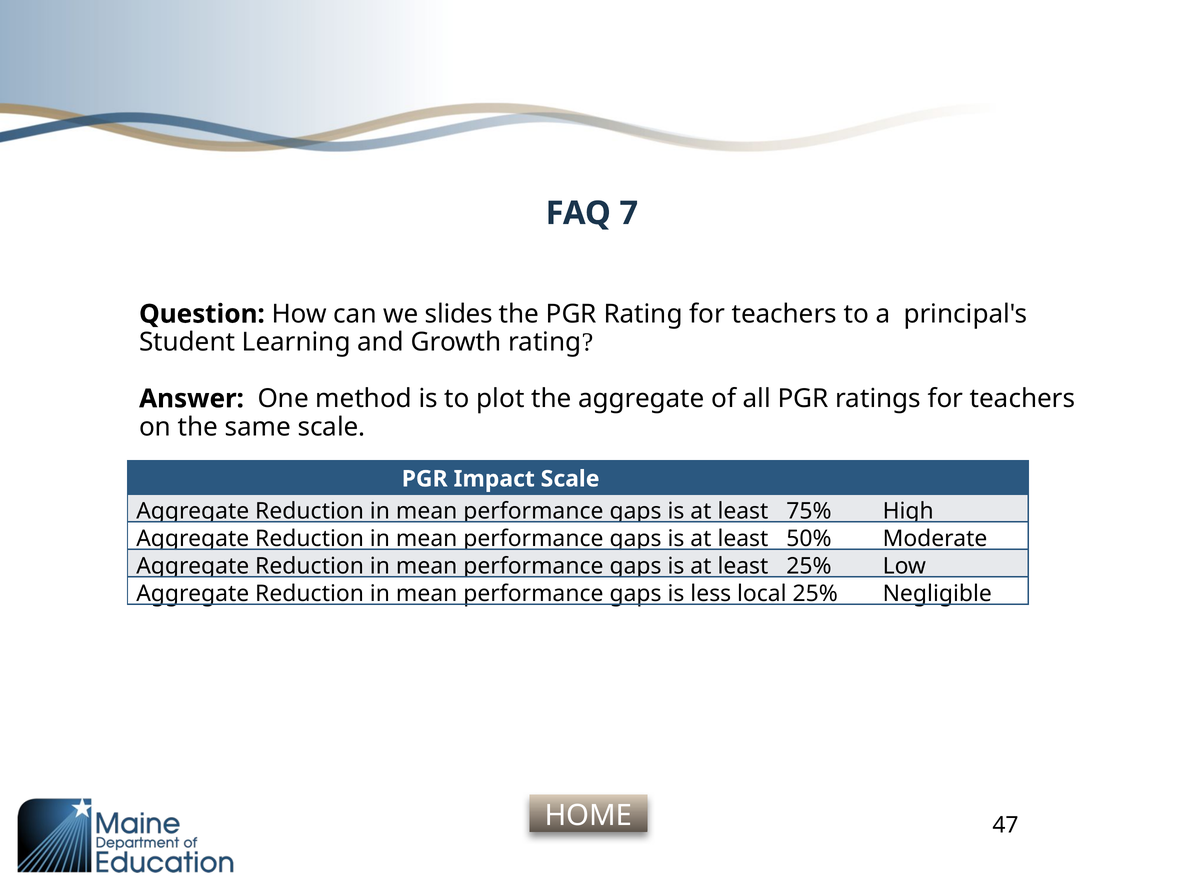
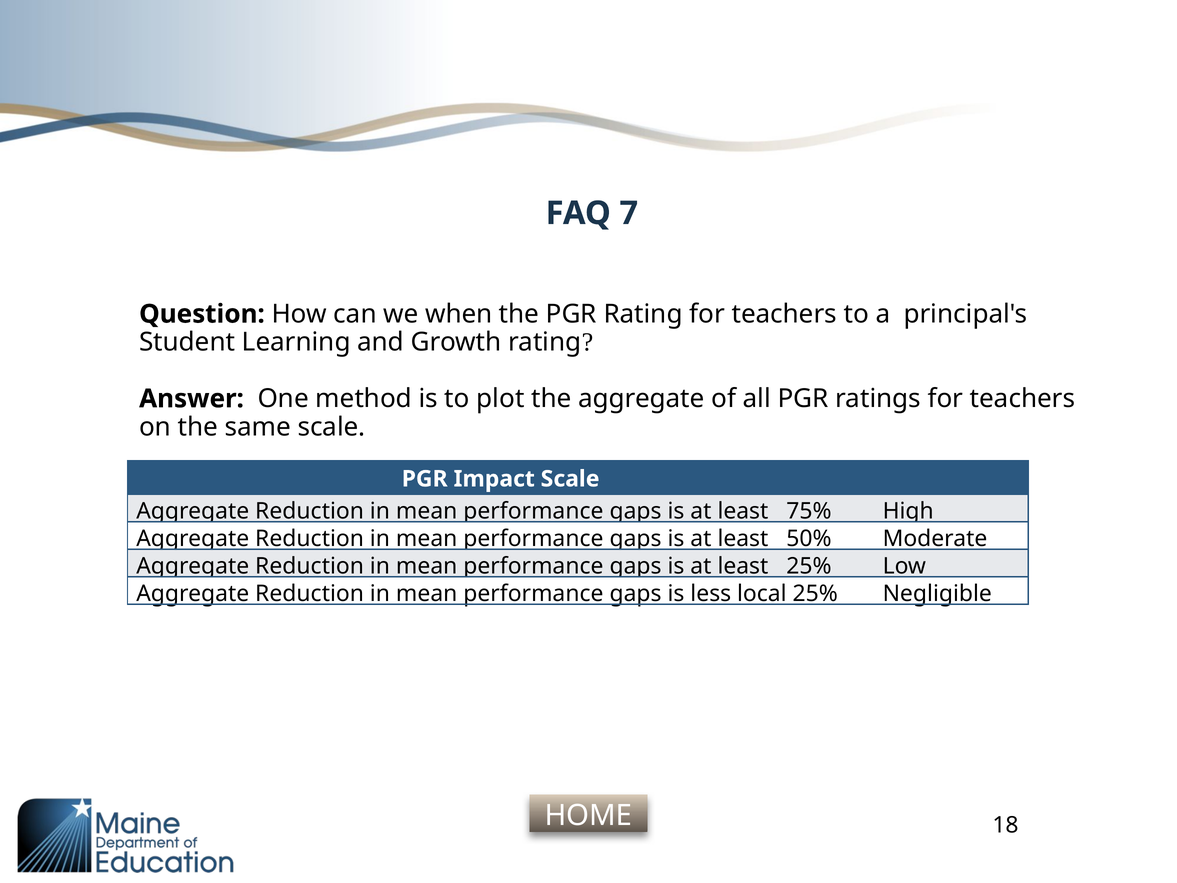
slides: slides -> when (459, 314)
47: 47 -> 18 (1005, 825)
